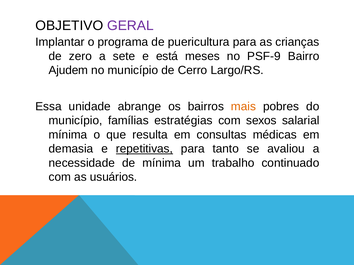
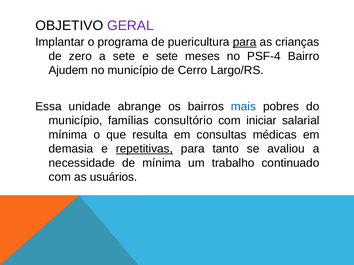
para underline: none -> present (245, 42)
e está: está -> sete (167, 56)
PSF-9: PSF-9 -> PSF-4 (264, 56)
mais colour: orange -> blue (243, 107)
estratégias: estratégias -> consultório (183, 121)
sexos: sexos -> iniciar (261, 121)
